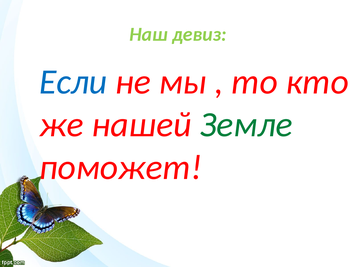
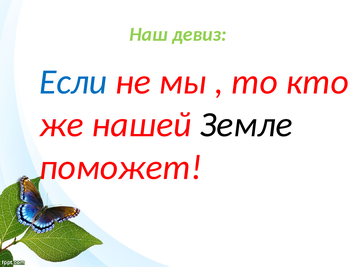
Земле colour: green -> black (246, 125)
